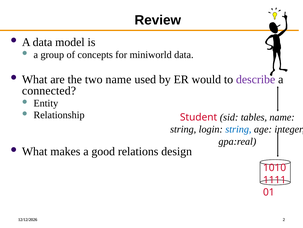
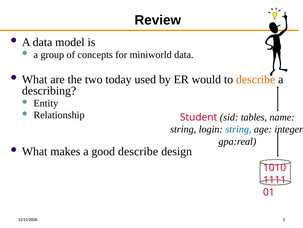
two name: name -> today (119, 79)
describe colour: purple -> orange (256, 79)
connected: connected -> describing (49, 90)
good relations: relations -> describe (138, 151)
